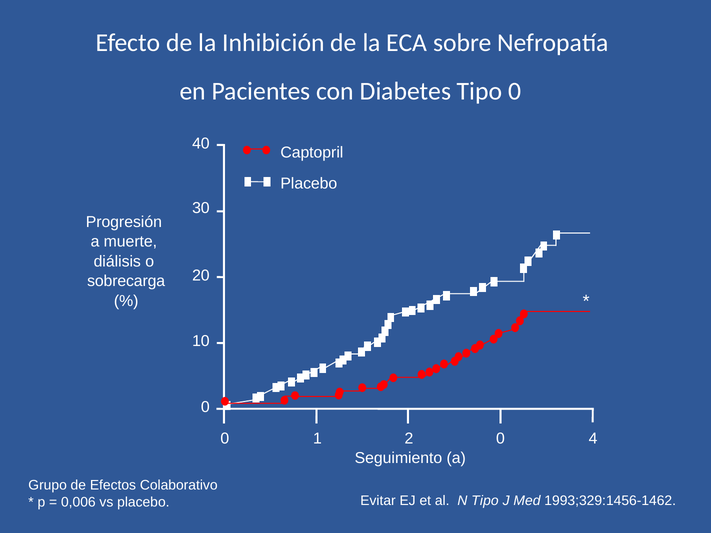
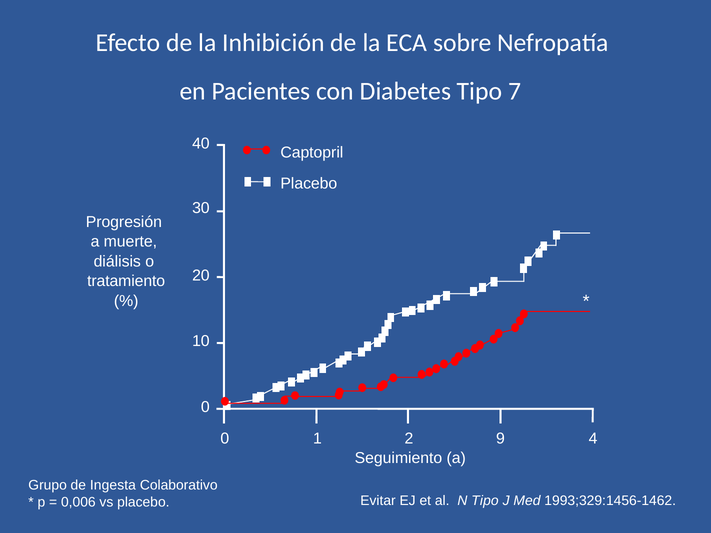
Tipo 0: 0 -> 7 (515, 91)
sobrecarga: sobrecarga -> tratamiento (126, 281)
2 0: 0 -> 9 (500, 439)
Efectos: Efectos -> Ingesta (113, 486)
